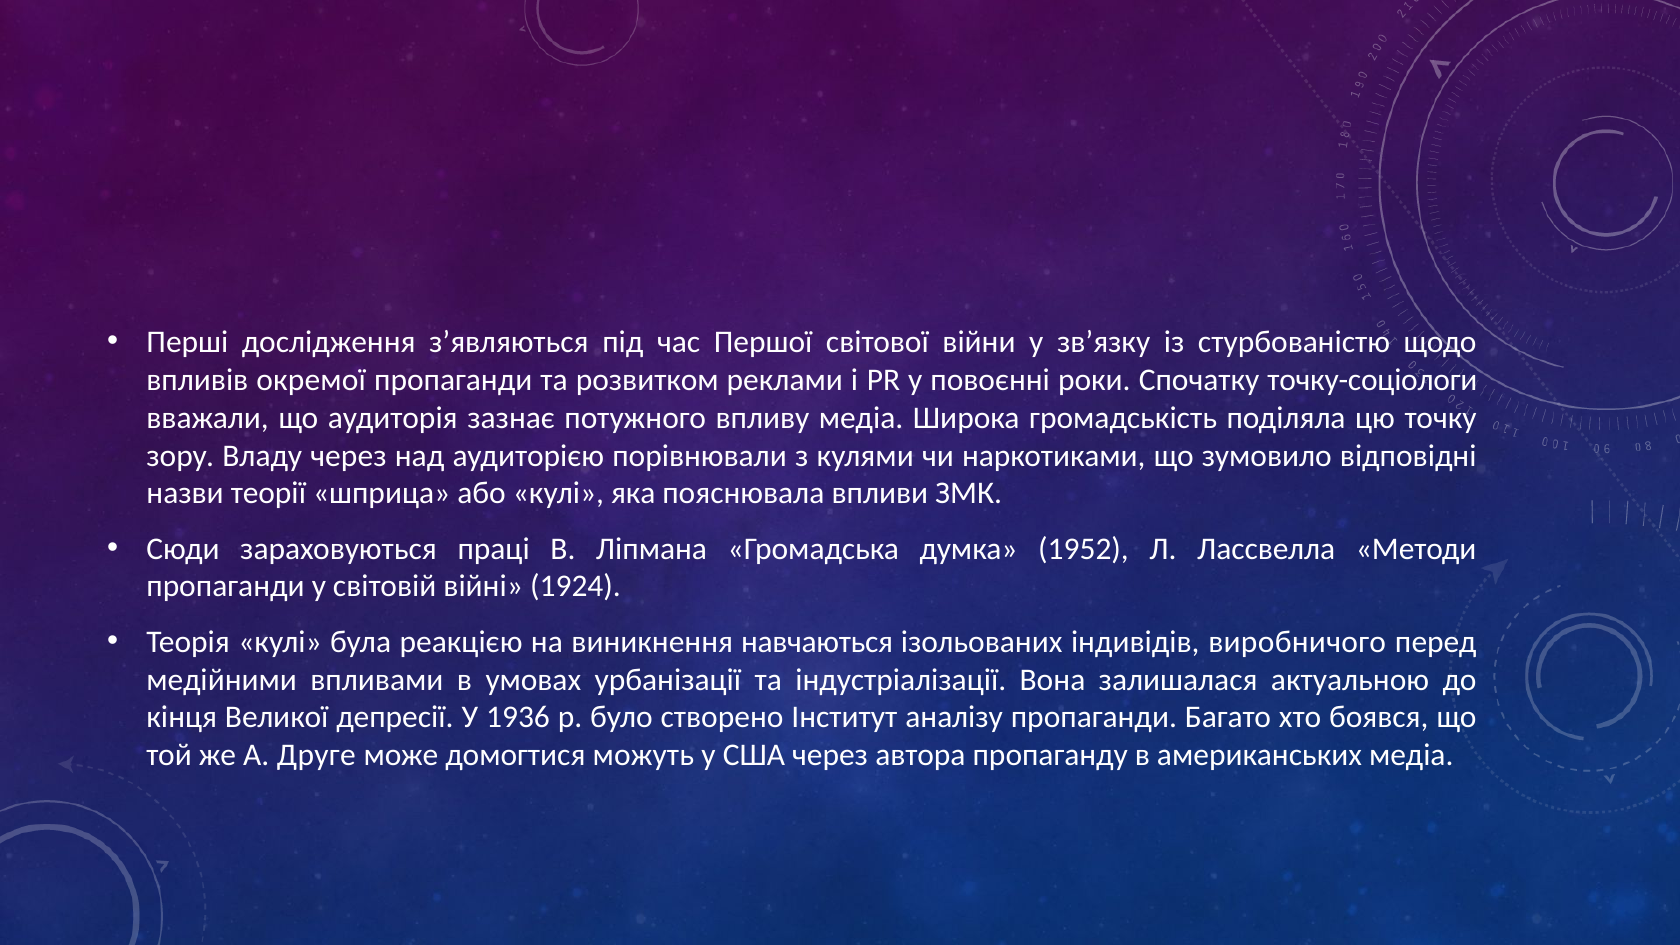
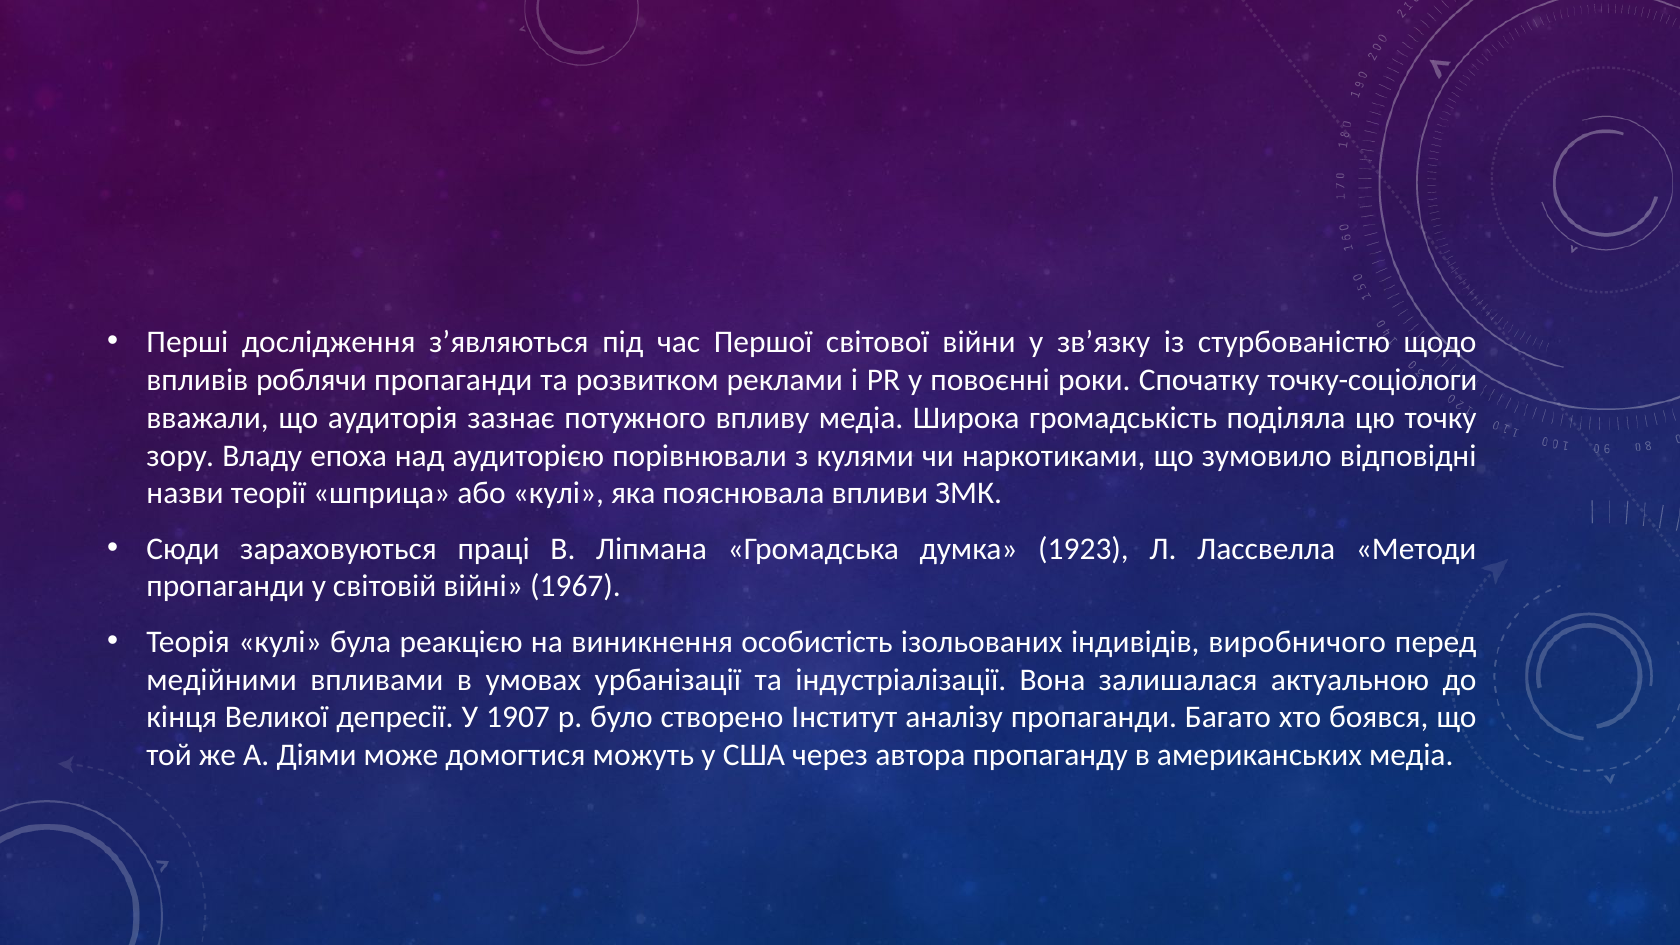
окремої: окремої -> роблячи (311, 380)
Владу через: через -> епоха (349, 456)
1952: 1952 -> 1923 (1084, 549)
1924: 1924 -> 1967 (575, 587)
навчаються: навчаються -> особистість (817, 642)
1936: 1936 -> 1907 (518, 717)
Друге: Друге -> Діями (317, 755)
